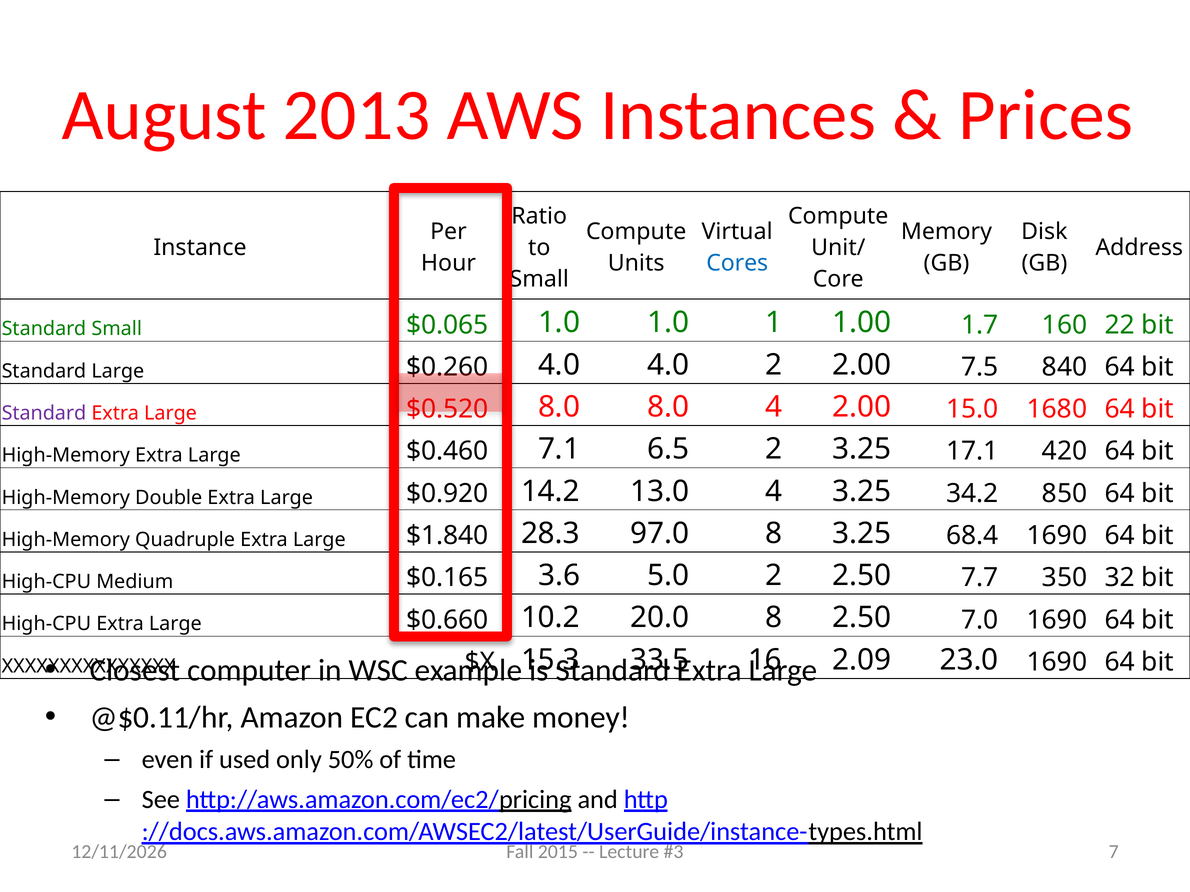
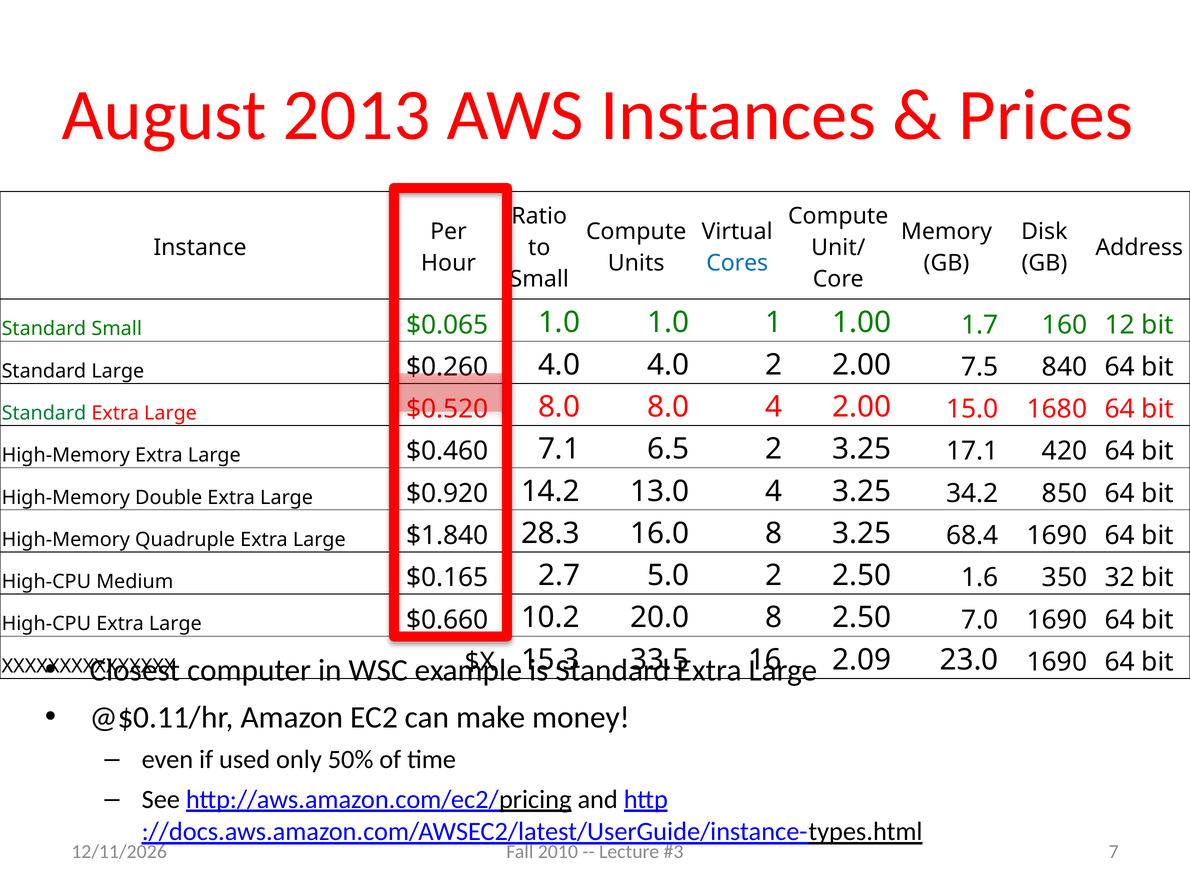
22: 22 -> 12 (1120, 325)
Standard colour: purple -> green (44, 413)
97.0: 97.0 -> 16.0 (660, 534)
3.6: 3.6 -> 2.7 (559, 576)
7.7: 7.7 -> 1.6 (980, 578)
2015: 2015 -> 2010 (558, 852)
